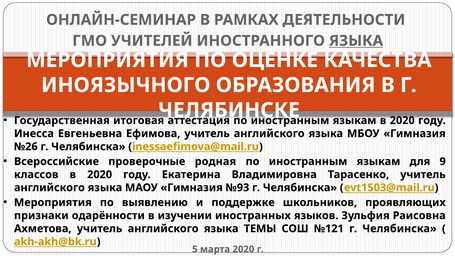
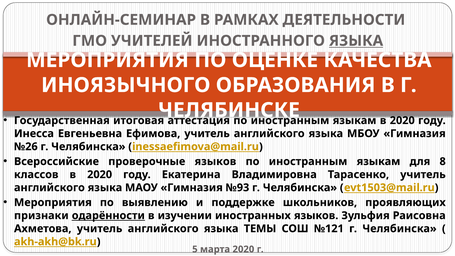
проверочные родная: родная -> языков (215, 161)
9: 9 -> 8 (443, 161)
одарённости underline: none -> present (108, 215)
